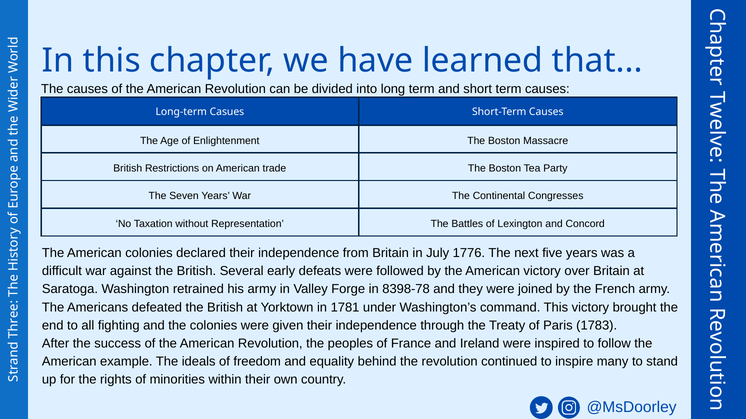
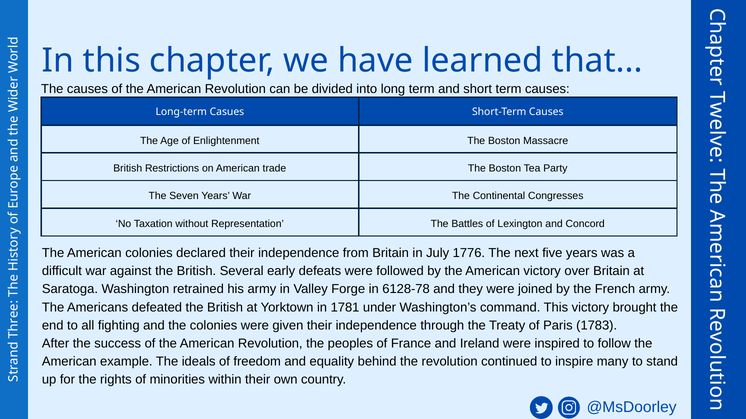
8398-78: 8398-78 -> 6128-78 (406, 290)
